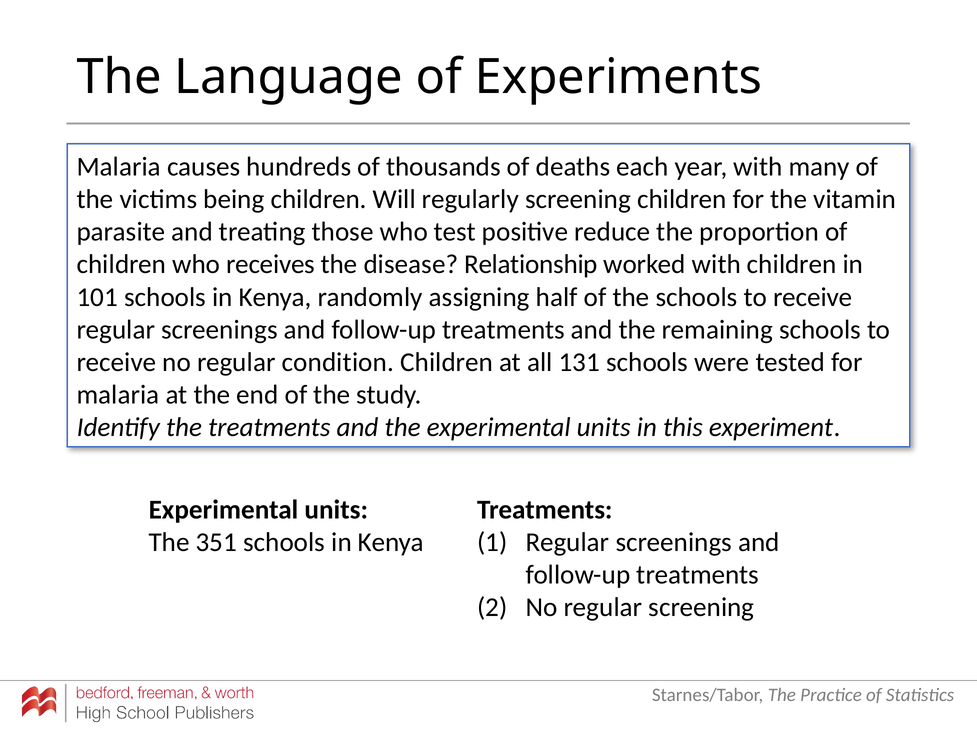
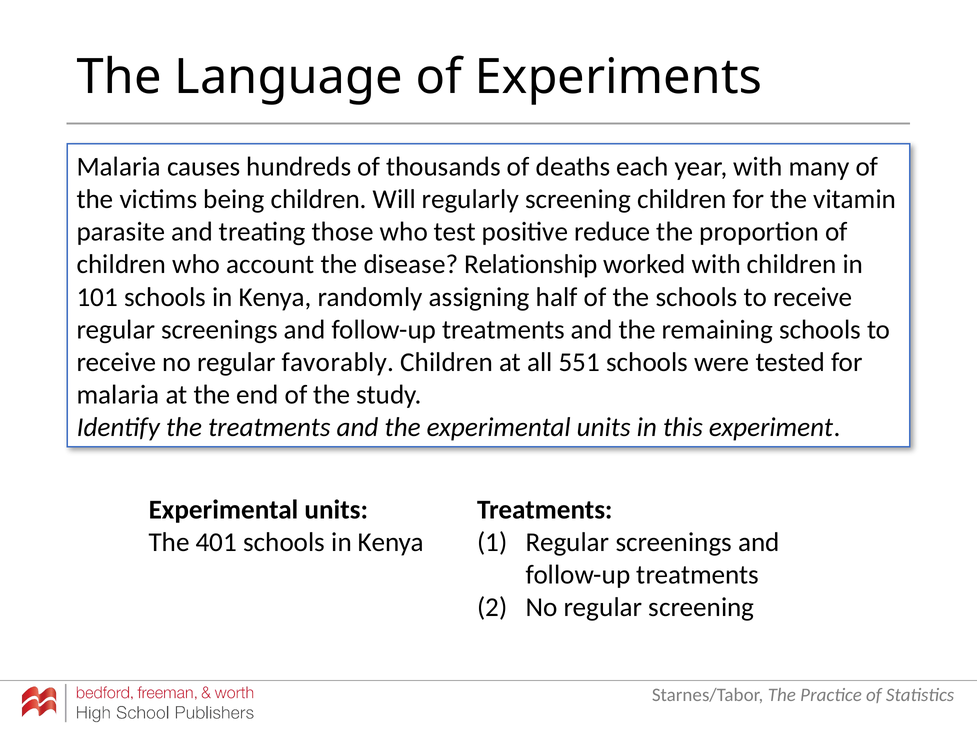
receives: receives -> account (270, 264)
condition: condition -> favorably (338, 362)
131: 131 -> 551 (579, 362)
351: 351 -> 401 (216, 542)
